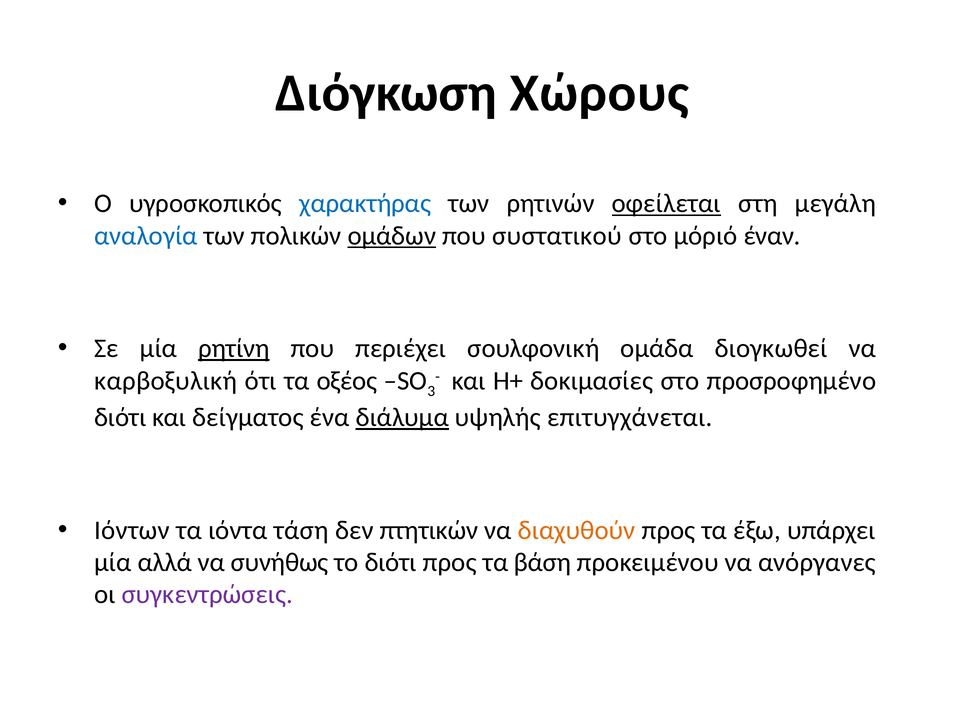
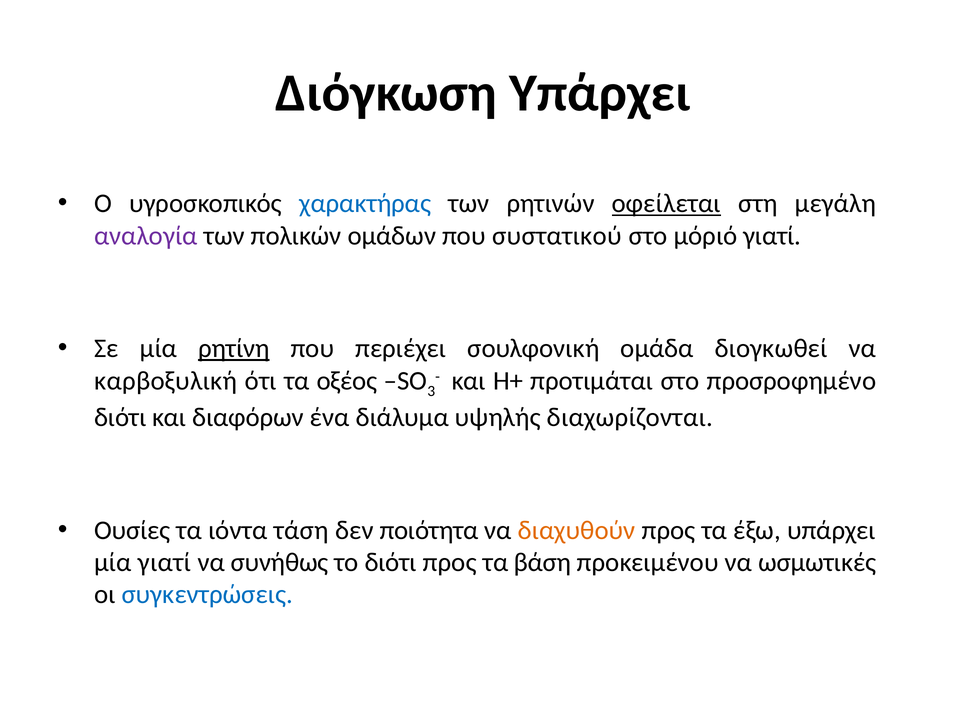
Διόγκωση Χώρους: Χώρους -> Υπάρχει (600, 93)
αναλογία colour: blue -> purple (146, 236)
ομάδων underline: present -> none (392, 236)
μόριό έναν: έναν -> γιατί (772, 236)
δοκιμασίες: δοκιμασίες -> προτιμάται (592, 381)
δείγματος: δείγματος -> διαφόρων (248, 418)
διάλυμα underline: present -> none (402, 418)
επιτυγχάνεται: επιτυγχάνεται -> διαχωρίζονται (630, 418)
Ιόντων: Ιόντων -> Ουσίες (132, 531)
πτητικών: πτητικών -> ποιότητα (429, 531)
μία αλλά: αλλά -> γιατί (165, 563)
ανόργανες: ανόργανες -> ωσμωτικές (817, 563)
συγκεντρώσεις colour: purple -> blue (207, 595)
